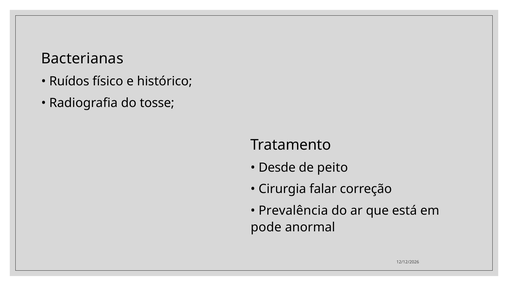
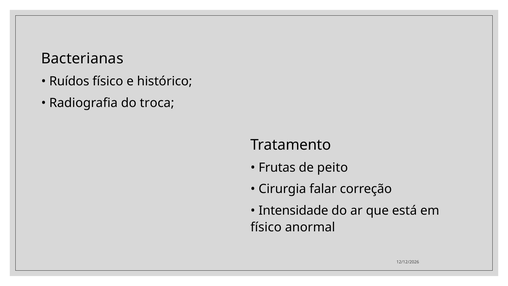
tosse: tosse -> troca (157, 103)
Desde: Desde -> Frutas (277, 167)
Prevalência: Prevalência -> Intensidade (293, 210)
pode: pode -> físico (266, 227)
